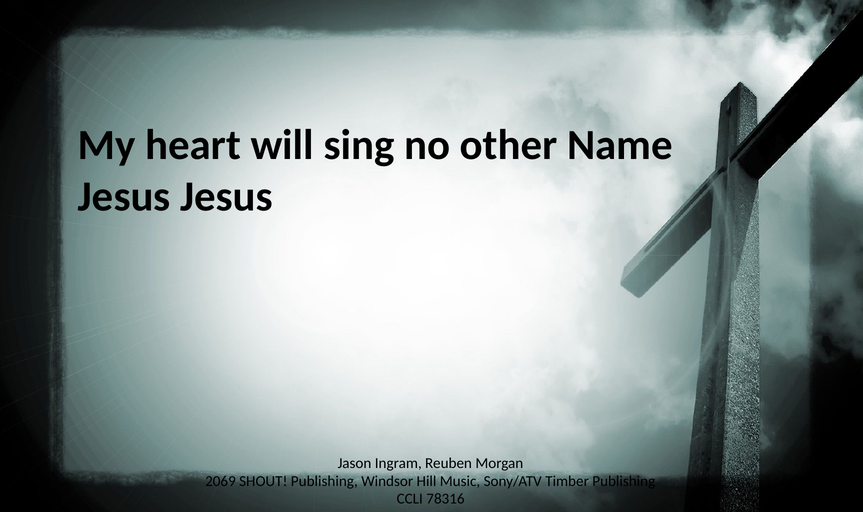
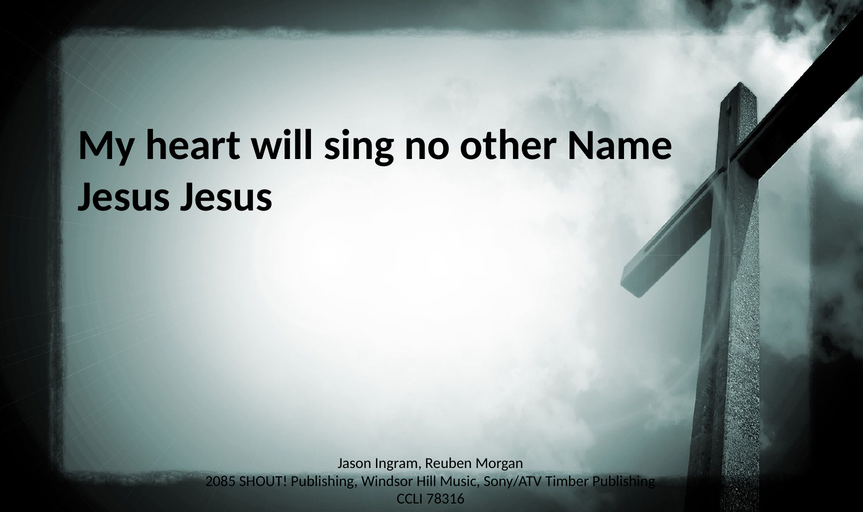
2069: 2069 -> 2085 (220, 481)
